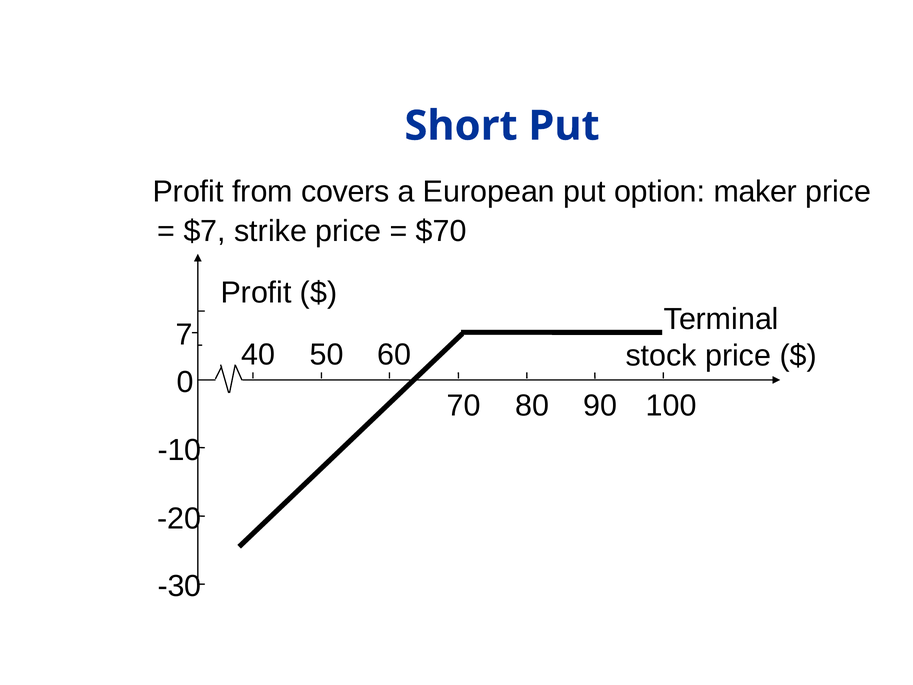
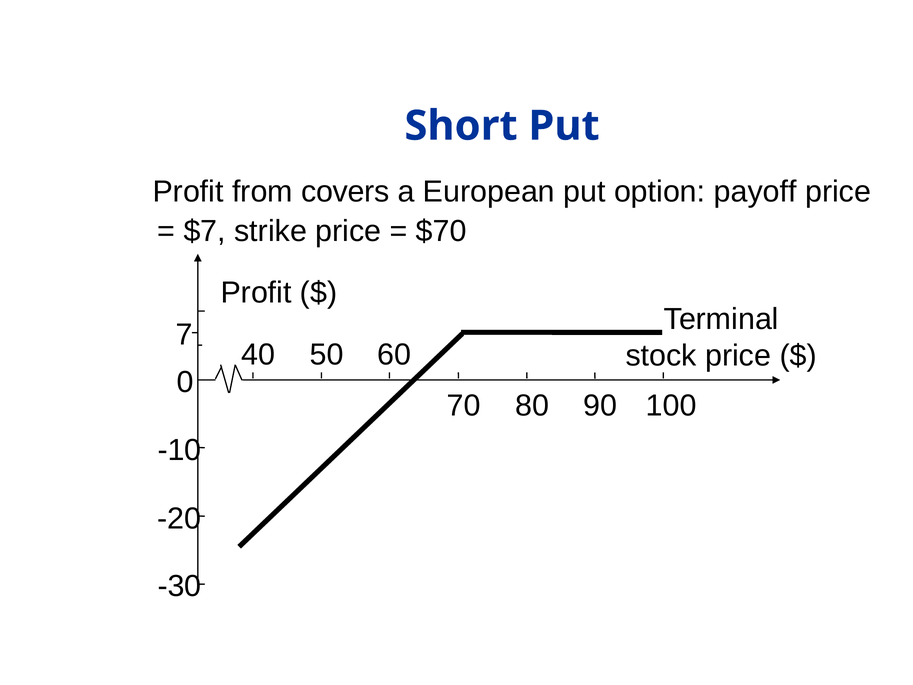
maker: maker -> payoff (755, 192)
